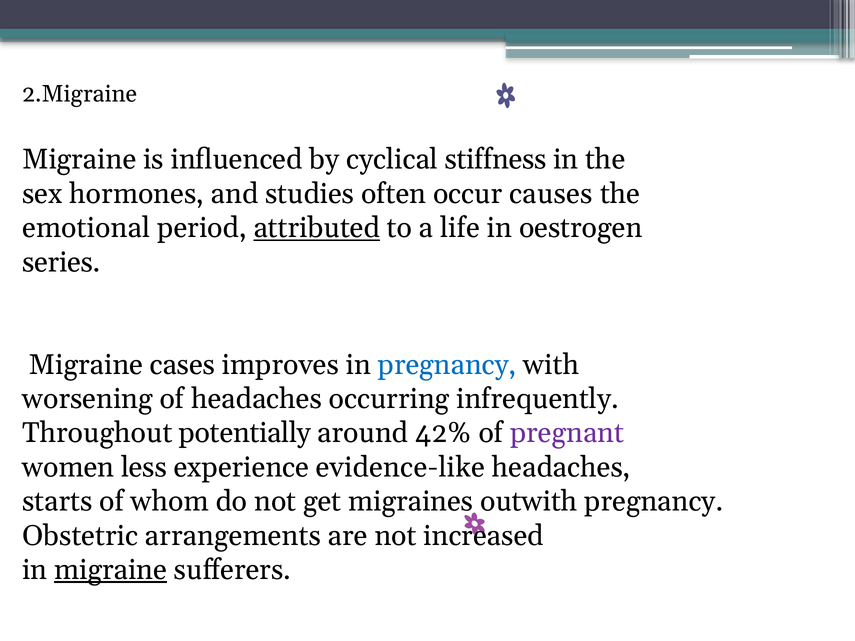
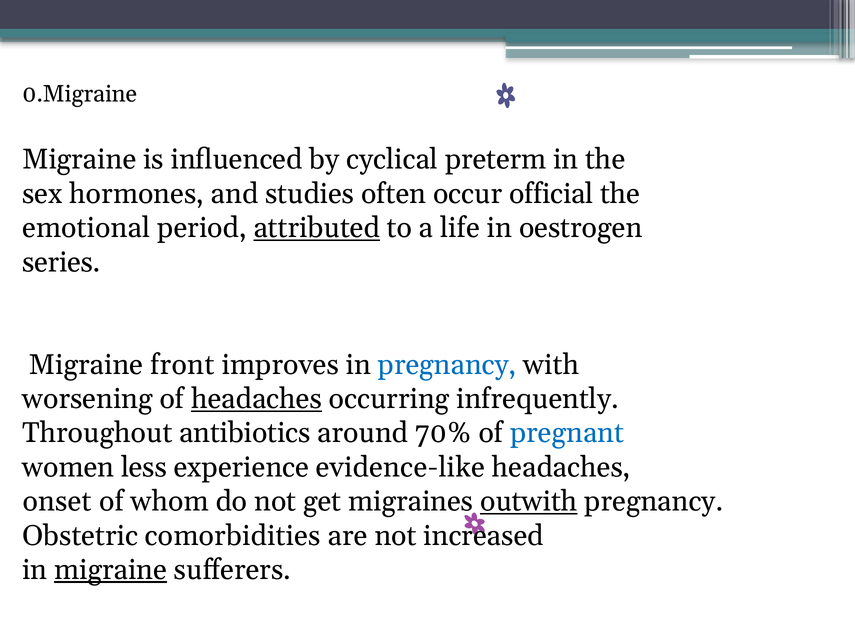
2.Migraine: 2.Migraine -> 0.Migraine (80, 94)
stiffness: stiffness -> preterm (496, 160)
causes: causes -> official (551, 194)
cases: cases -> front (182, 365)
headaches underline: none -> present (256, 399)
potentially: potentially -> antibiotics (245, 433)
42%: 42% -> 70% (443, 433)
pregnant colour: purple -> blue (567, 433)
starts: starts -> onset (57, 502)
outwith underline: none -> present (529, 502)
arrangements: arrangements -> comorbidities (233, 536)
